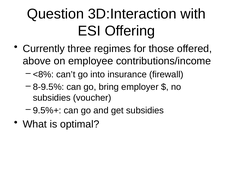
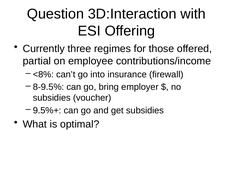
above: above -> partial (37, 61)
